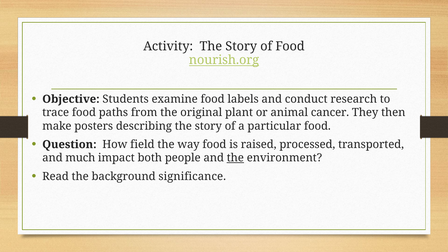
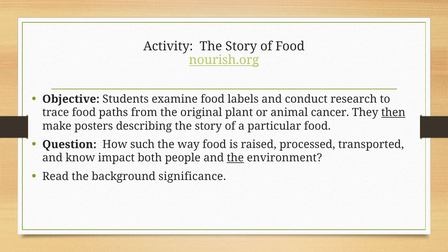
then underline: none -> present (393, 113)
field: field -> such (142, 144)
much: much -> know (80, 158)
